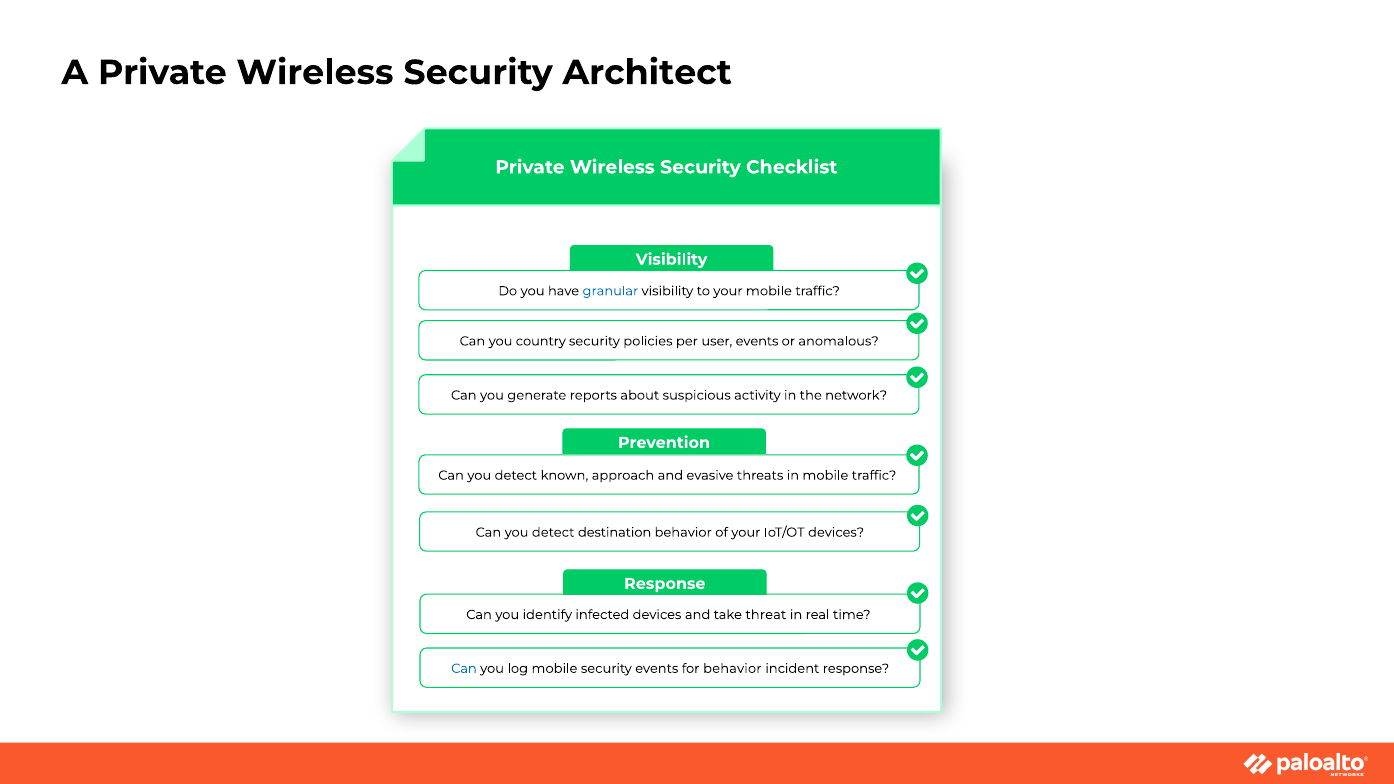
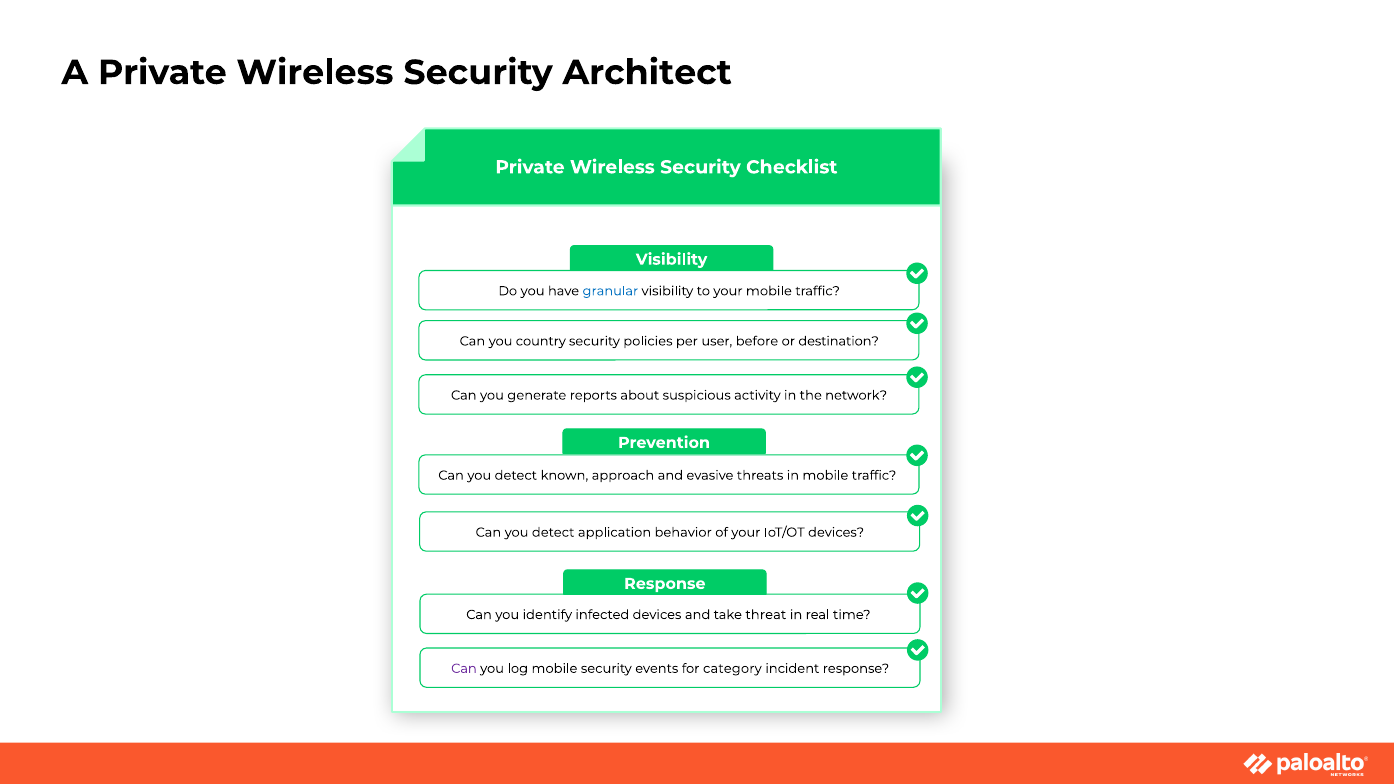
user events: events -> before (757, 341)
anomalous: anomalous -> destination (839, 341)
destination: destination -> application (615, 532)
Can colour: blue -> purple (464, 669)
for behavior: behavior -> category (732, 669)
